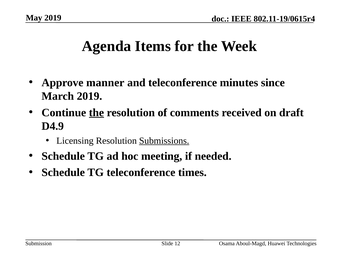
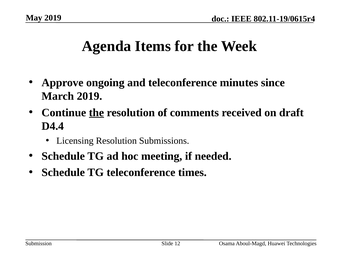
manner: manner -> ongoing (105, 83)
D4.9: D4.9 -> D4.4 (53, 126)
Submissions underline: present -> none (164, 141)
